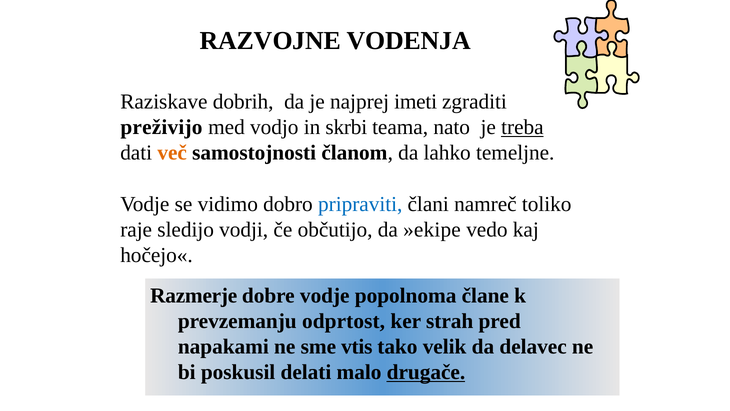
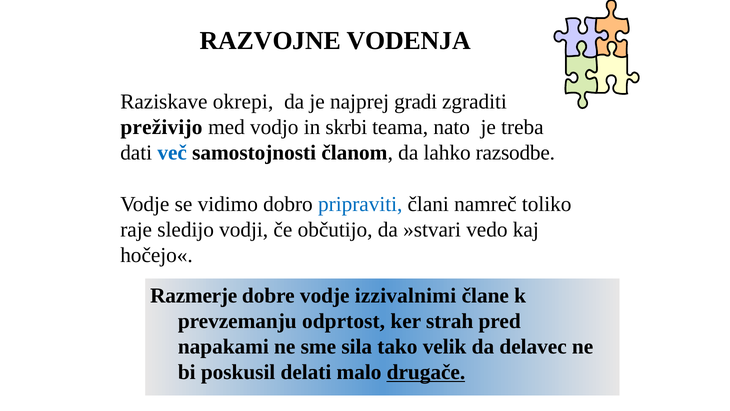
dobrih: dobrih -> okrepi (243, 102)
imeti: imeti -> gradi (416, 102)
treba underline: present -> none (522, 127)
več colour: orange -> blue (172, 153)
temeljne: temeljne -> razsodbe (515, 153)
»ekipe: »ekipe -> »stvari (432, 229)
popolnoma: popolnoma -> izzivalnimi (406, 295)
vtis: vtis -> sila (357, 346)
